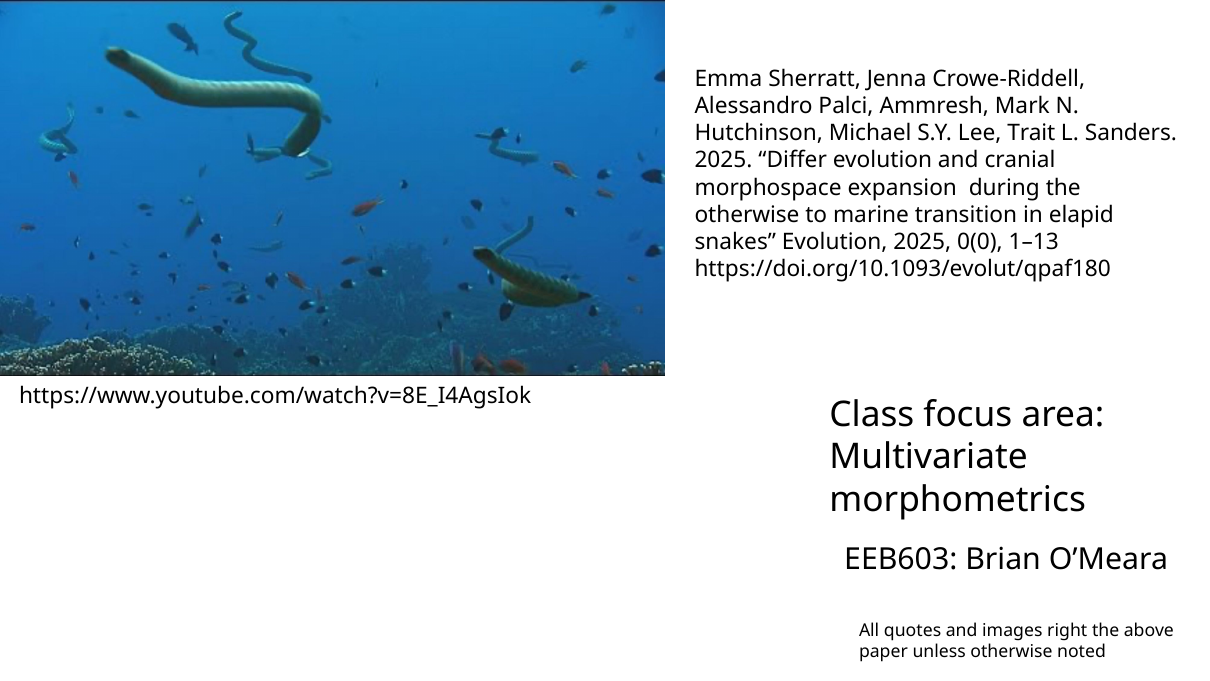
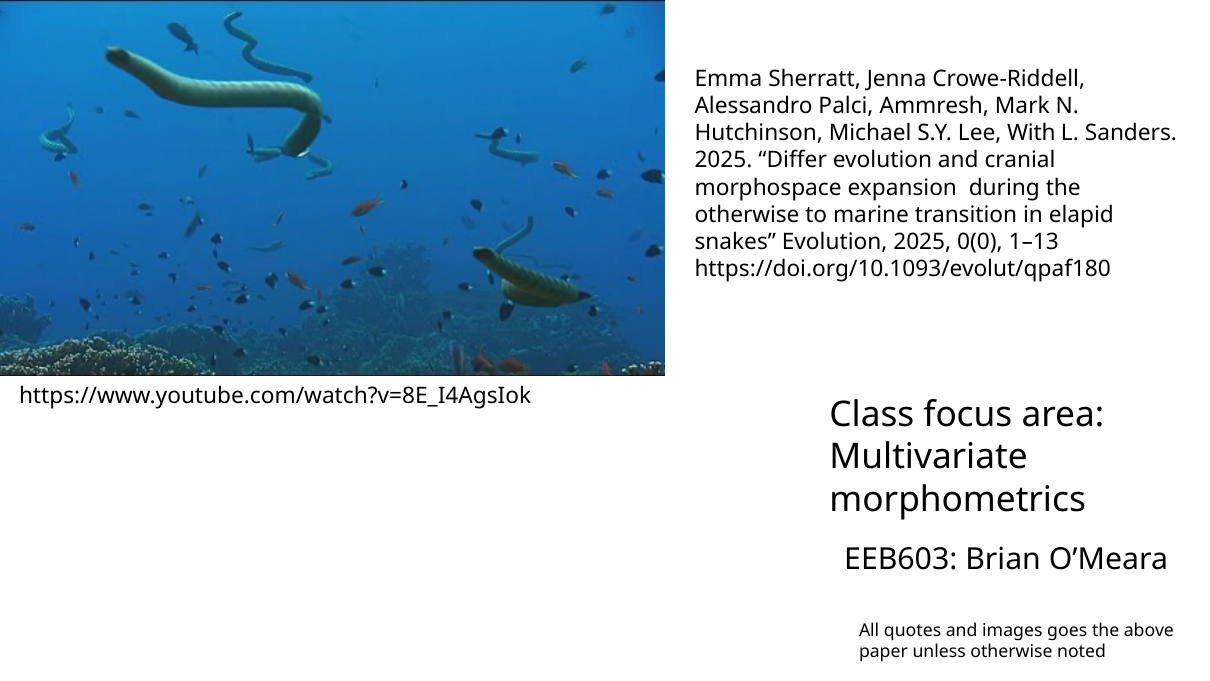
Trait: Trait -> With (1031, 133)
right: right -> goes (1067, 630)
